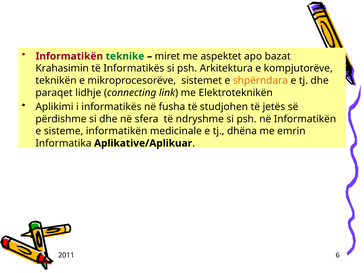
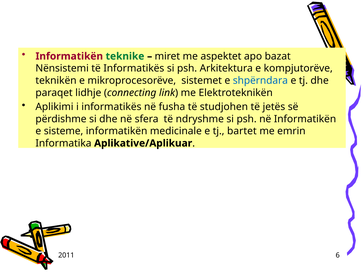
Krahasimin: Krahasimin -> Nёnsistemi (62, 68)
shpërndara colour: orange -> blue (260, 81)
dhëna: dhëna -> bartet (242, 131)
